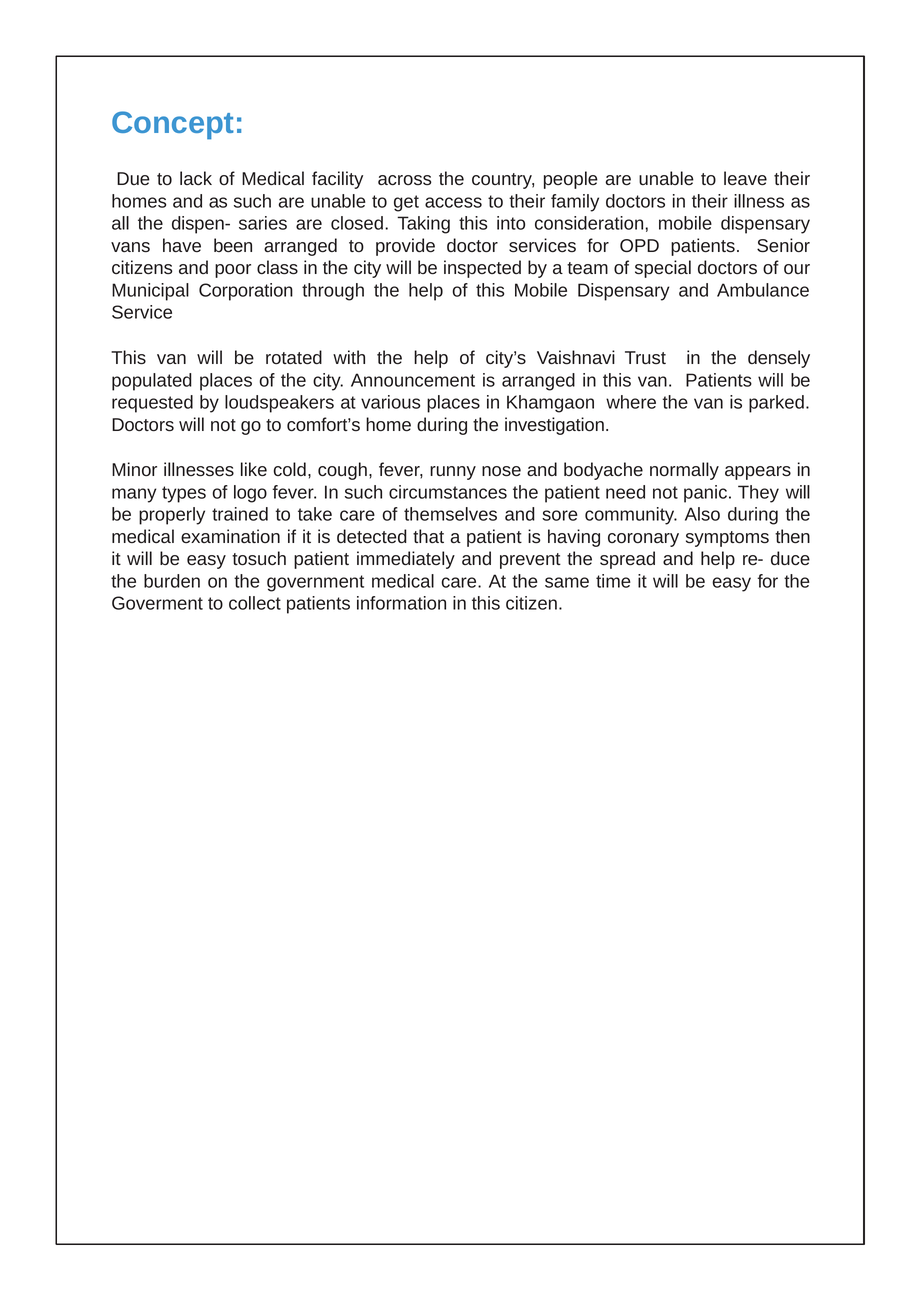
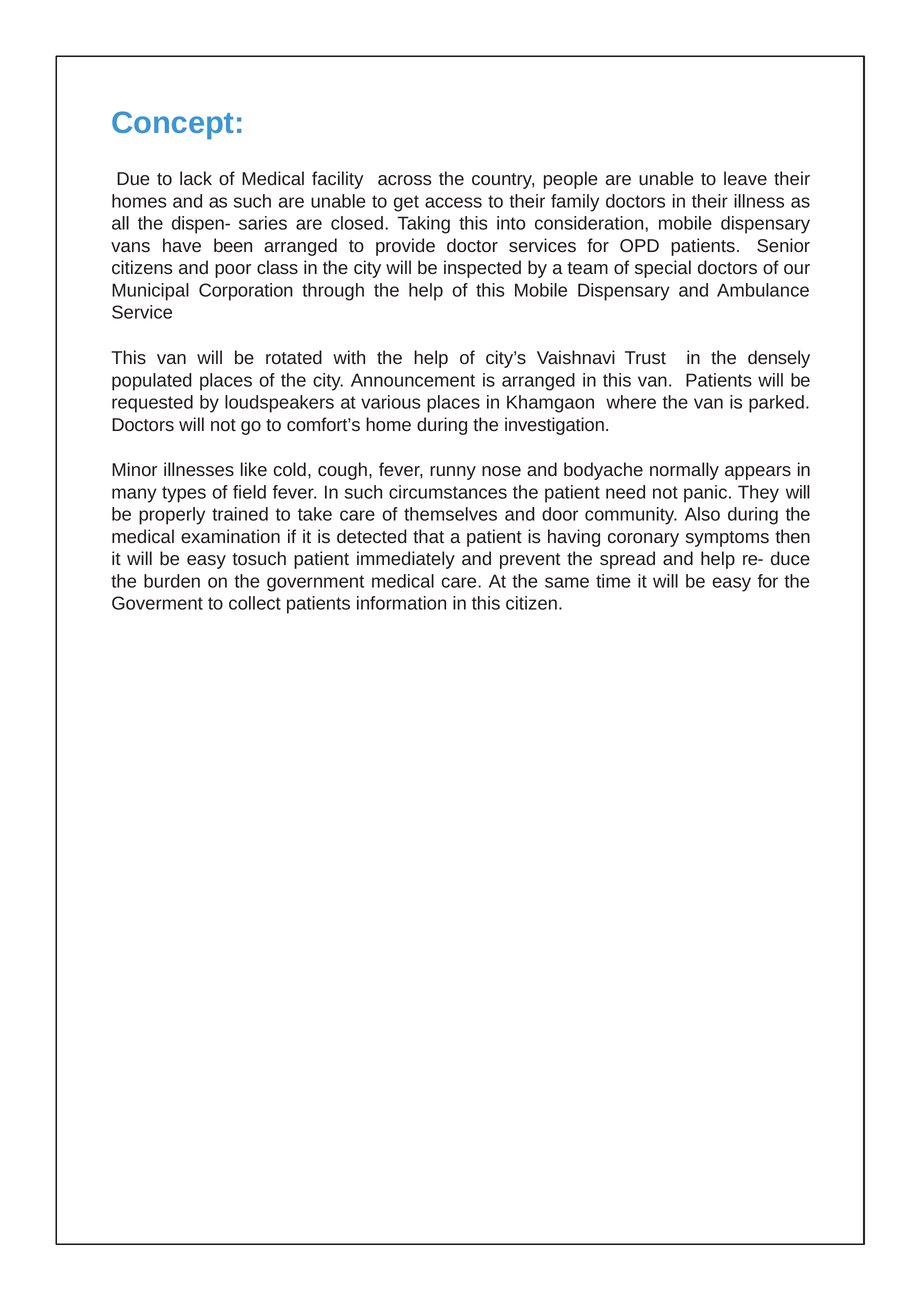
logo: logo -> field (250, 493)
sore: sore -> door (560, 515)
